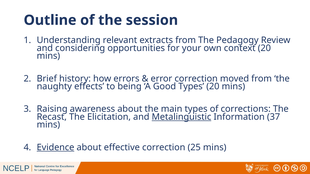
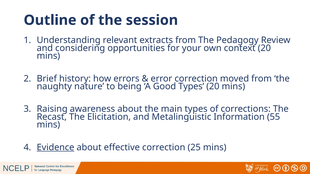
effects: effects -> nature (89, 87)
Metalinguistic underline: present -> none (182, 117)
37: 37 -> 55 (274, 117)
